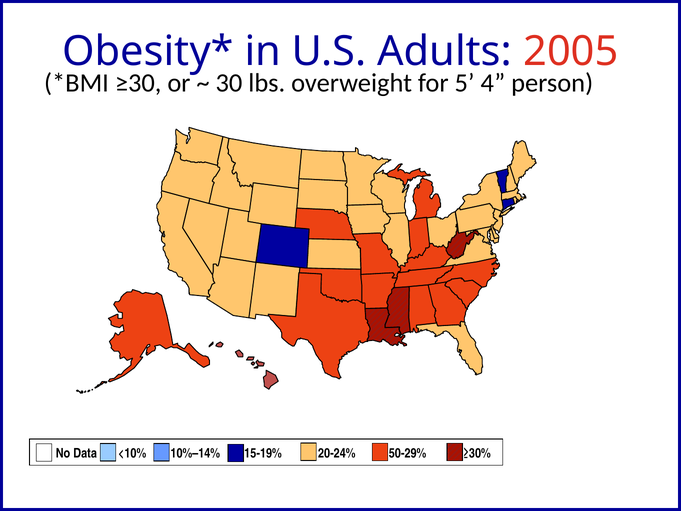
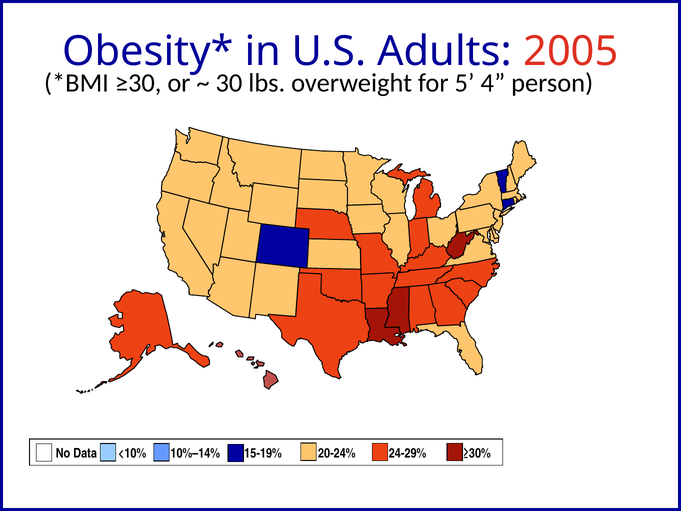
50-29%: 50-29% -> 24-29% (408, 453)
